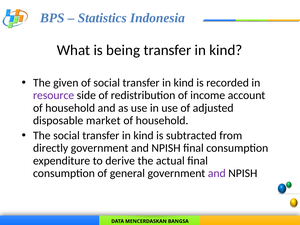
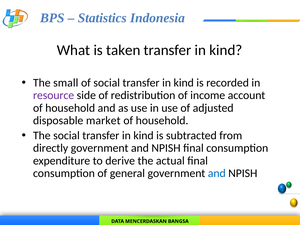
being: being -> taken (123, 50)
given: given -> small (66, 83)
and colour: purple -> blue (217, 173)
